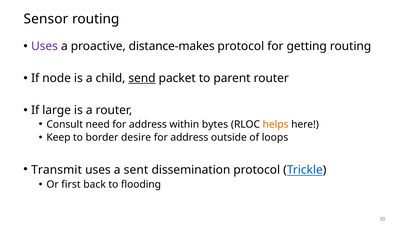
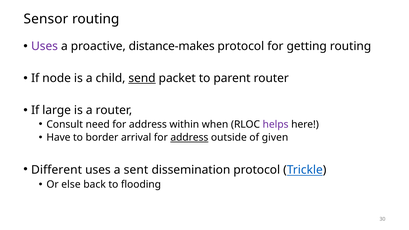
bytes: bytes -> when (215, 124)
helps colour: orange -> purple (276, 124)
Keep: Keep -> Have (58, 138)
desire: desire -> arrival (136, 138)
address underline: none -> present (189, 138)
loops: loops -> given (275, 138)
Transmit: Transmit -> Different (57, 170)
first: first -> else (71, 184)
